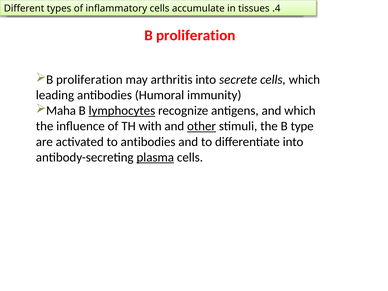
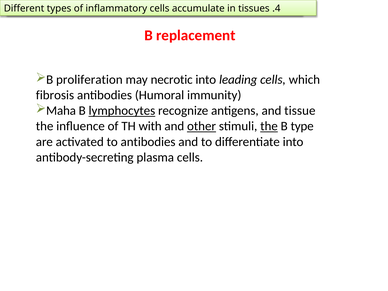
proliferation: proliferation -> replacement (196, 35)
arthritis: arthritis -> necrotic (172, 80)
secrete: secrete -> leading (238, 80)
leading: leading -> fibrosis (55, 95)
and which: which -> tissue (300, 111)
the underline: none -> present (269, 126)
plasma underline: present -> none (155, 157)
